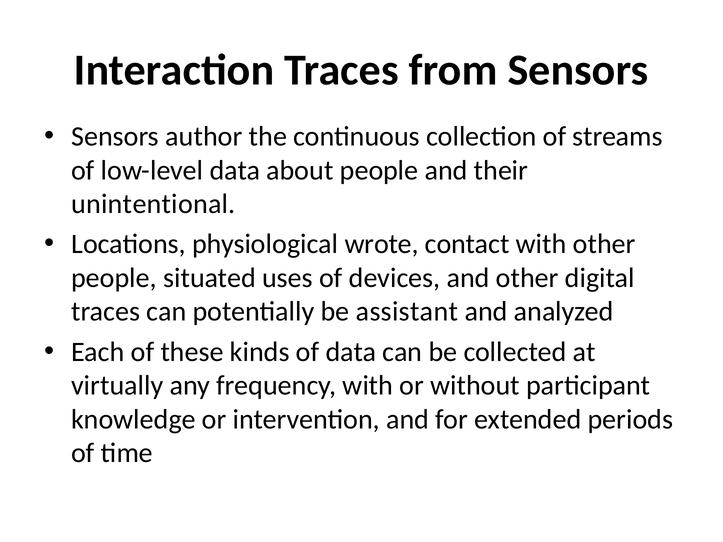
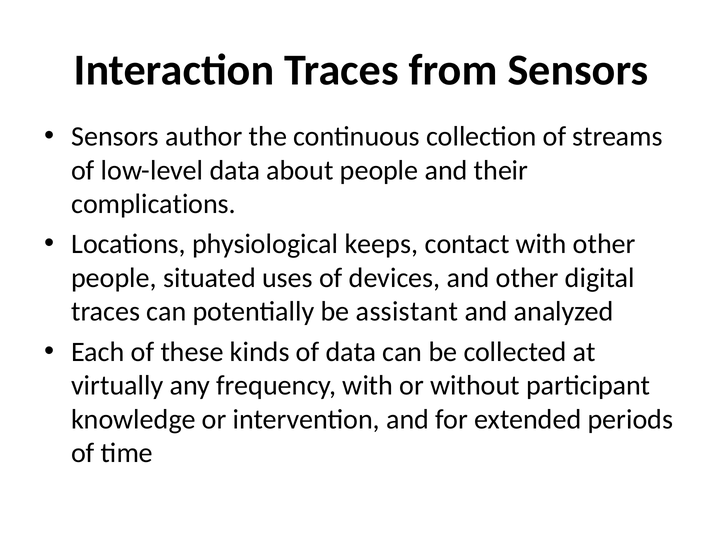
unintentional: unintentional -> complications (154, 204)
wrote: wrote -> keeps (381, 244)
